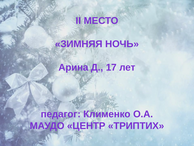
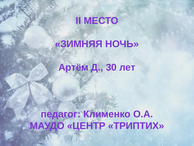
Арина: Арина -> Артём (73, 67)
17: 17 -> 30 (111, 67)
